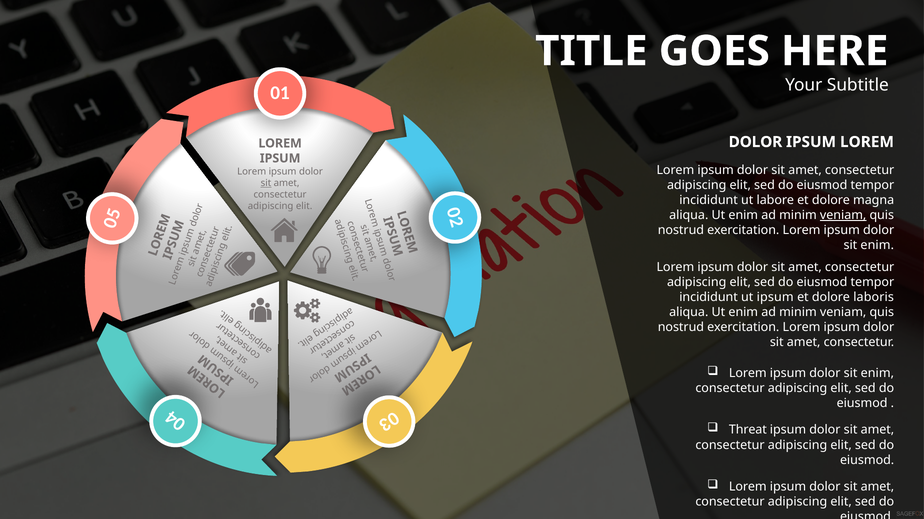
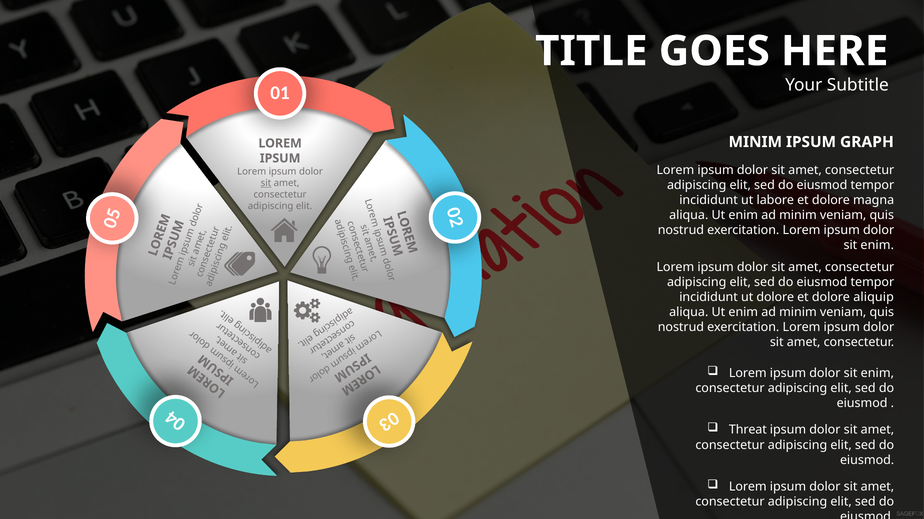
DOLOR: DOLOR -> MINIM (755, 142)
LOREM: LOREM -> GRAPH (867, 142)
veniam underline: present -> none (843, 215)
ut ipsum: ipsum -> dolore (775, 298)
laboris: laboris -> aliquip (874, 298)
